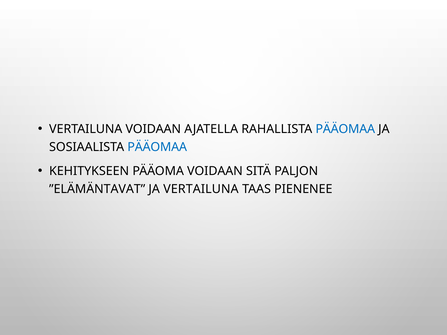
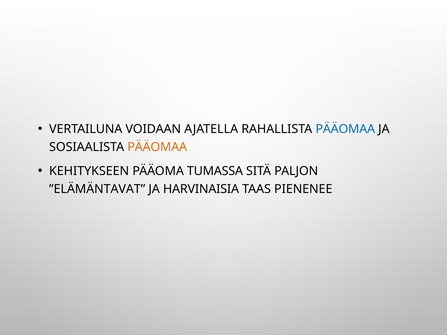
PÄÄOMAA colour: blue -> orange (157, 147)
PÄÄOMA VOIDAAN: VOIDAAN -> TUMASSA (215, 171)
JA VERTAILUNA: VERTAILUNA -> HARVINAISIA (201, 189)
